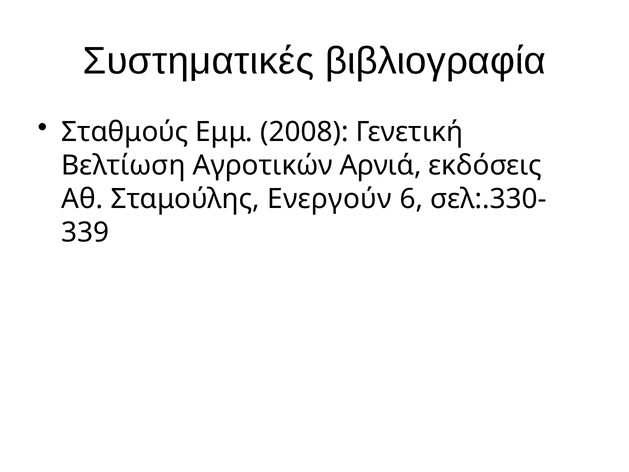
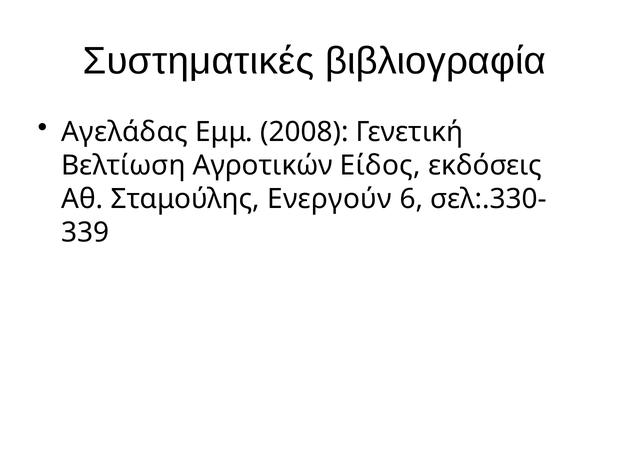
Σταθμούς: Σταθμούς -> Αγελάδας (125, 132)
Αρνιά: Αρνιά -> Είδος (380, 166)
